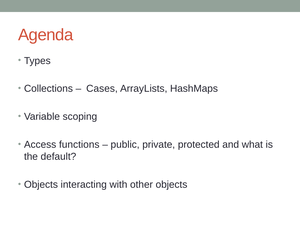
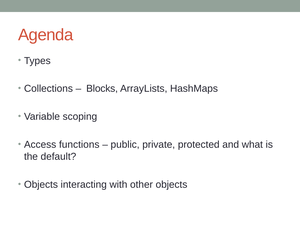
Cases: Cases -> Blocks (102, 89)
